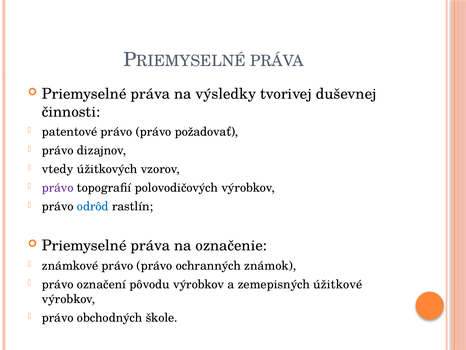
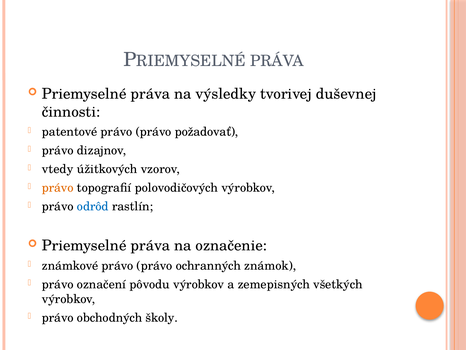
právo colour: purple -> orange (58, 188)
úžitkové: úžitkové -> všetkých (338, 284)
škole: škole -> školy (162, 317)
